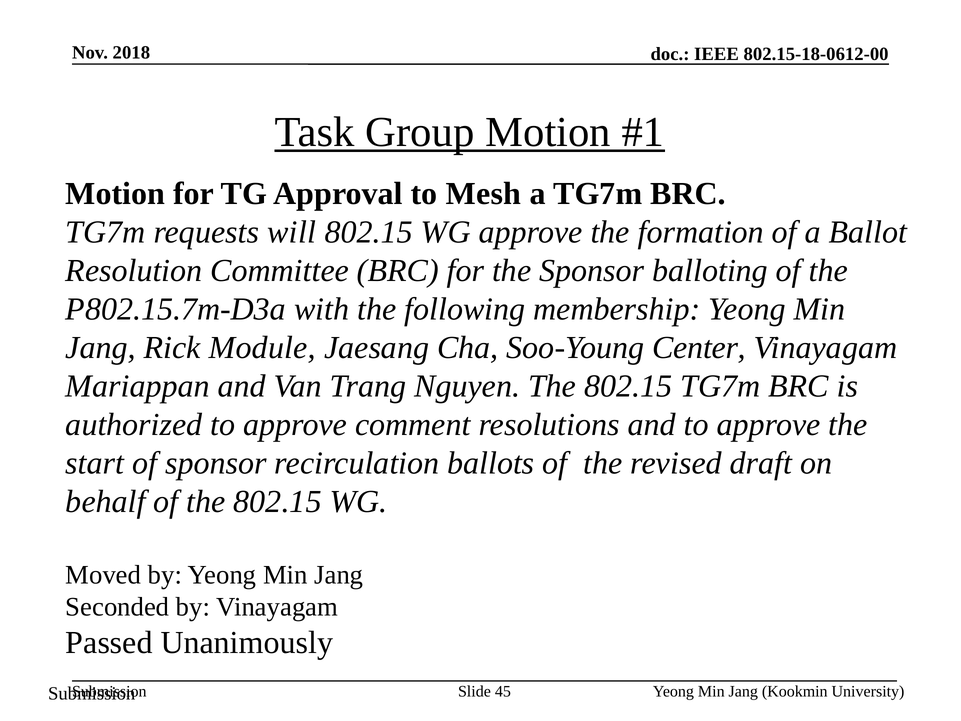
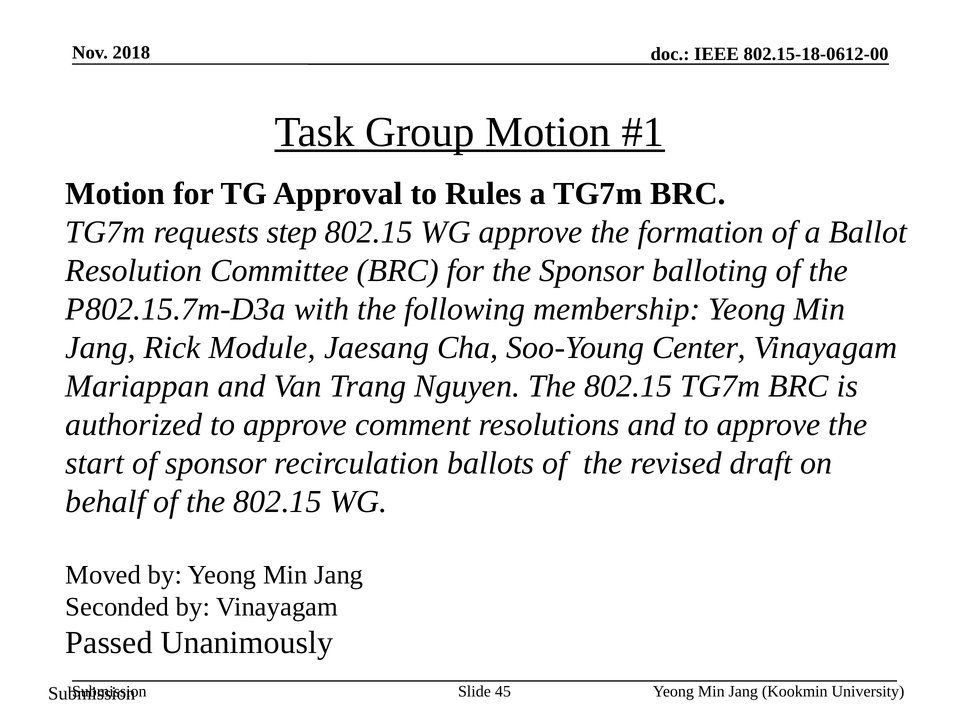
Mesh: Mesh -> Rules (484, 194)
will: will -> step (292, 232)
